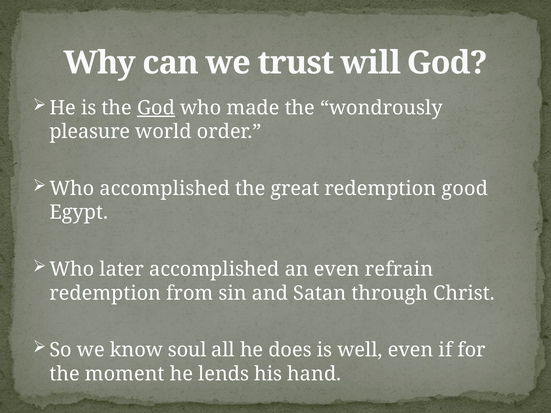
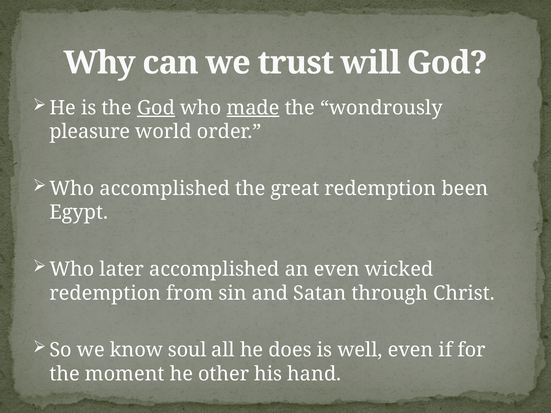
made underline: none -> present (253, 108)
good: good -> been (465, 189)
refrain: refrain -> wicked (399, 269)
lends: lends -> other (224, 374)
